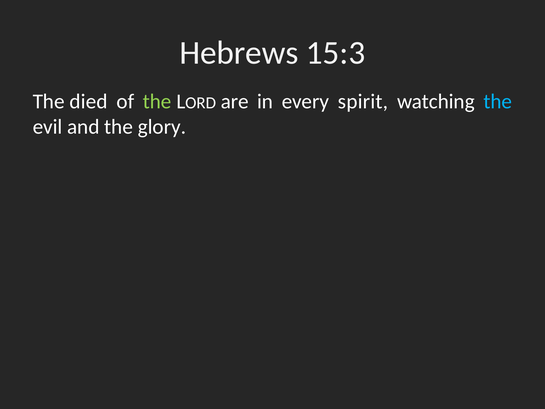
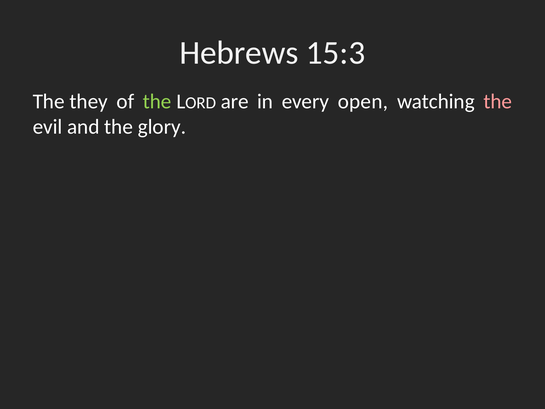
died: died -> they (89, 101)
spirit: spirit -> open (363, 101)
the colour: light blue -> pink (498, 101)
